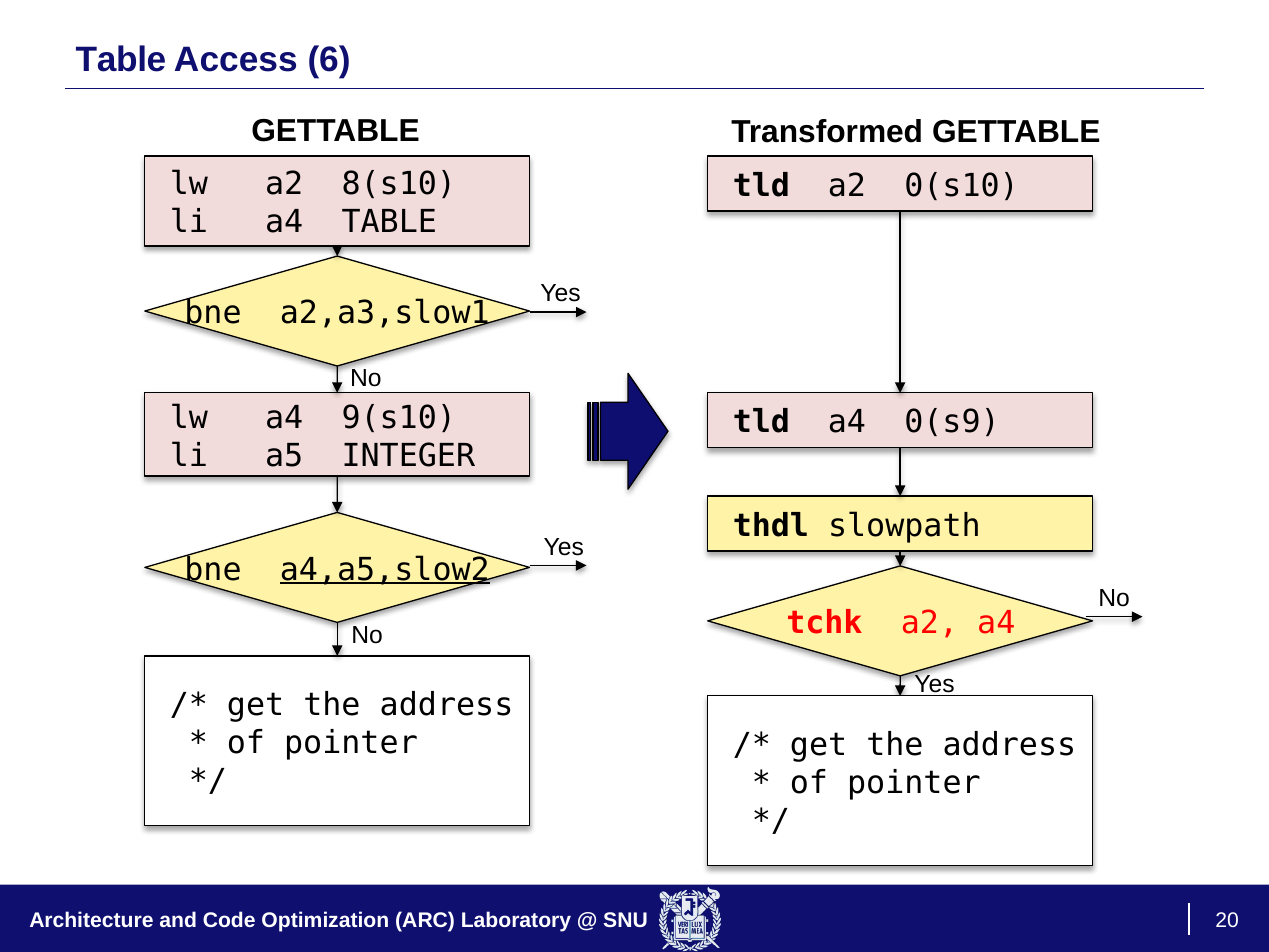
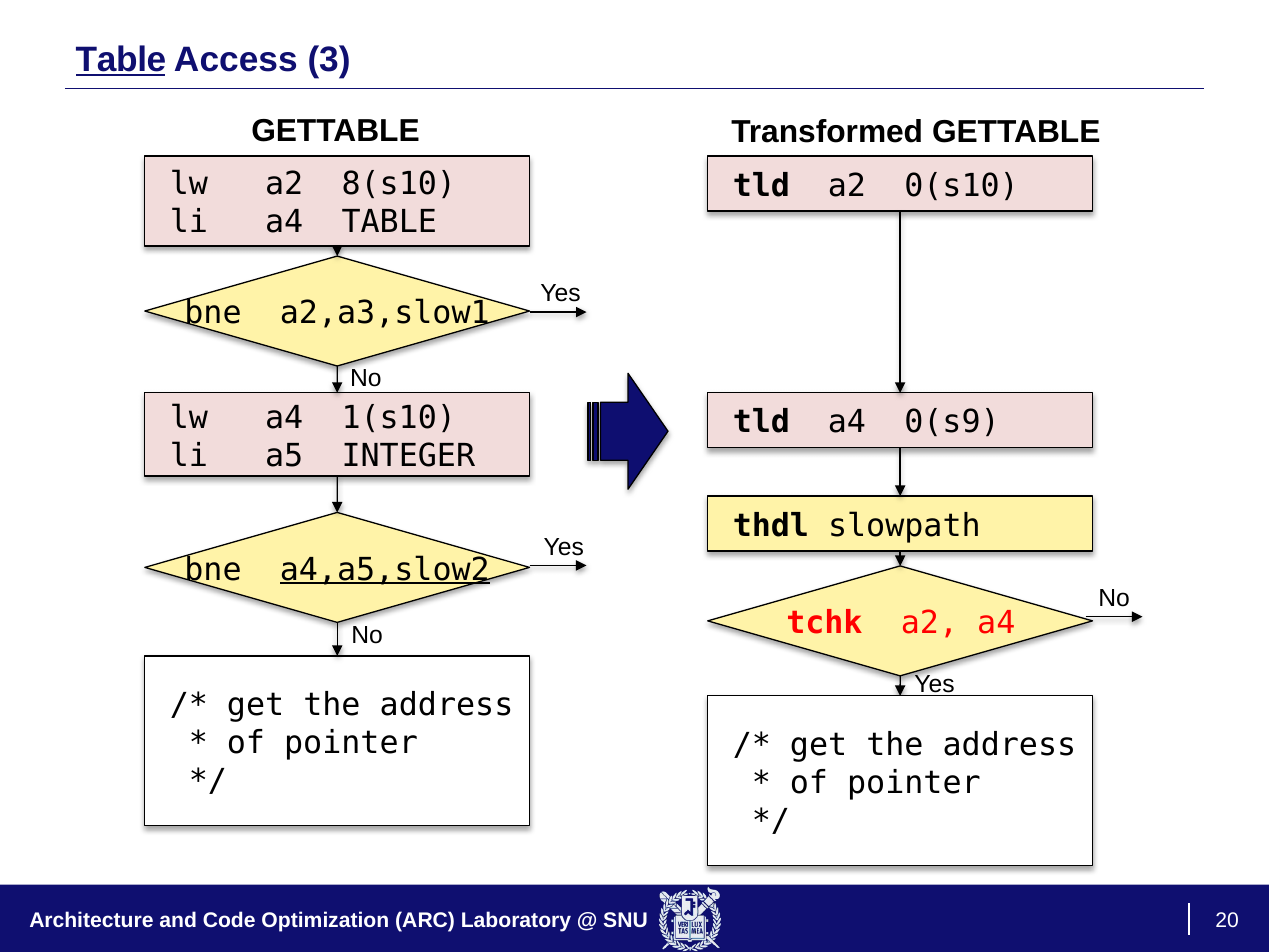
Table underline: none -> present (121, 60)
6: 6 -> 3 (329, 60)
9(s10: 9(s10 -> 1(s10 (399, 417)
